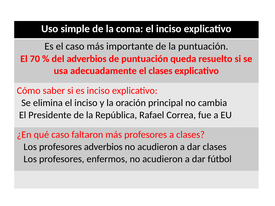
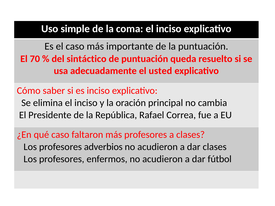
del adverbios: adverbios -> sintáctico (87, 59)
el clases: clases -> usted (160, 71)
